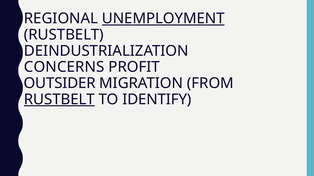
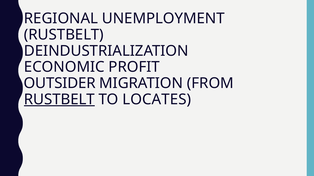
UNEMPLOYMENT underline: present -> none (163, 19)
CONCERNS: CONCERNS -> ECONOMIC (64, 67)
IDENTIFY: IDENTIFY -> LOCATES (157, 100)
